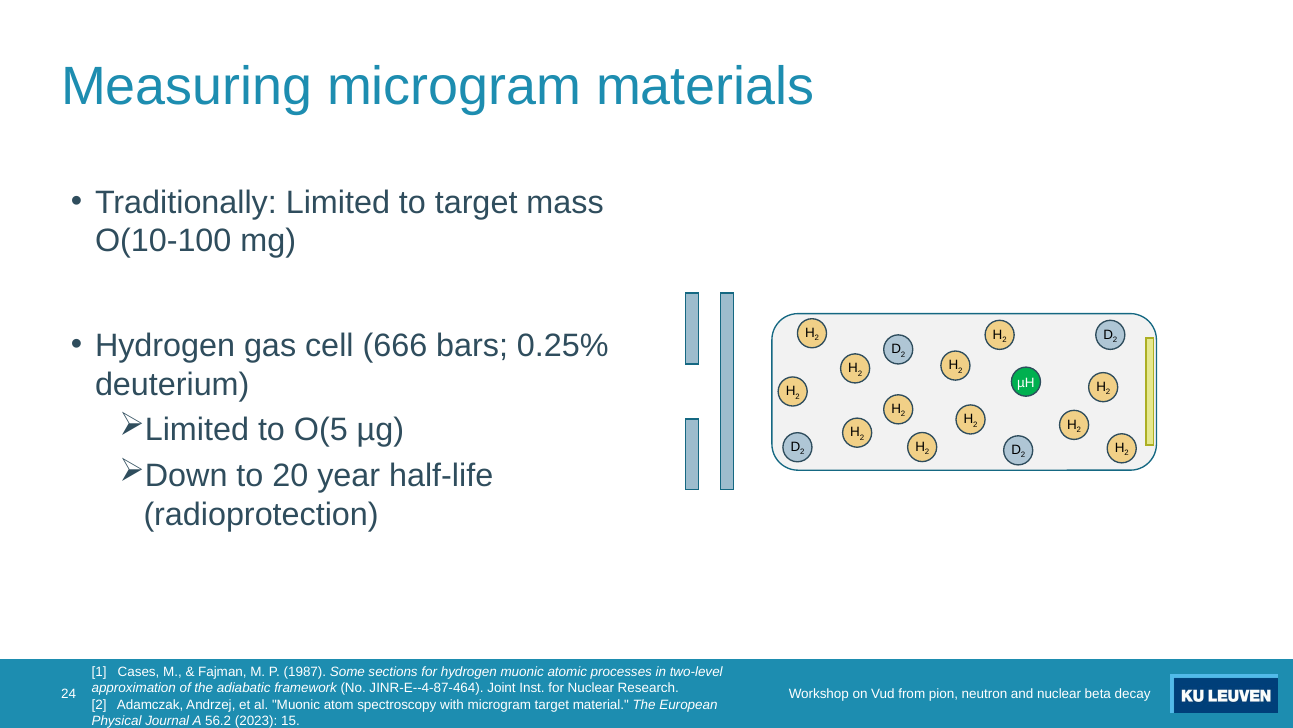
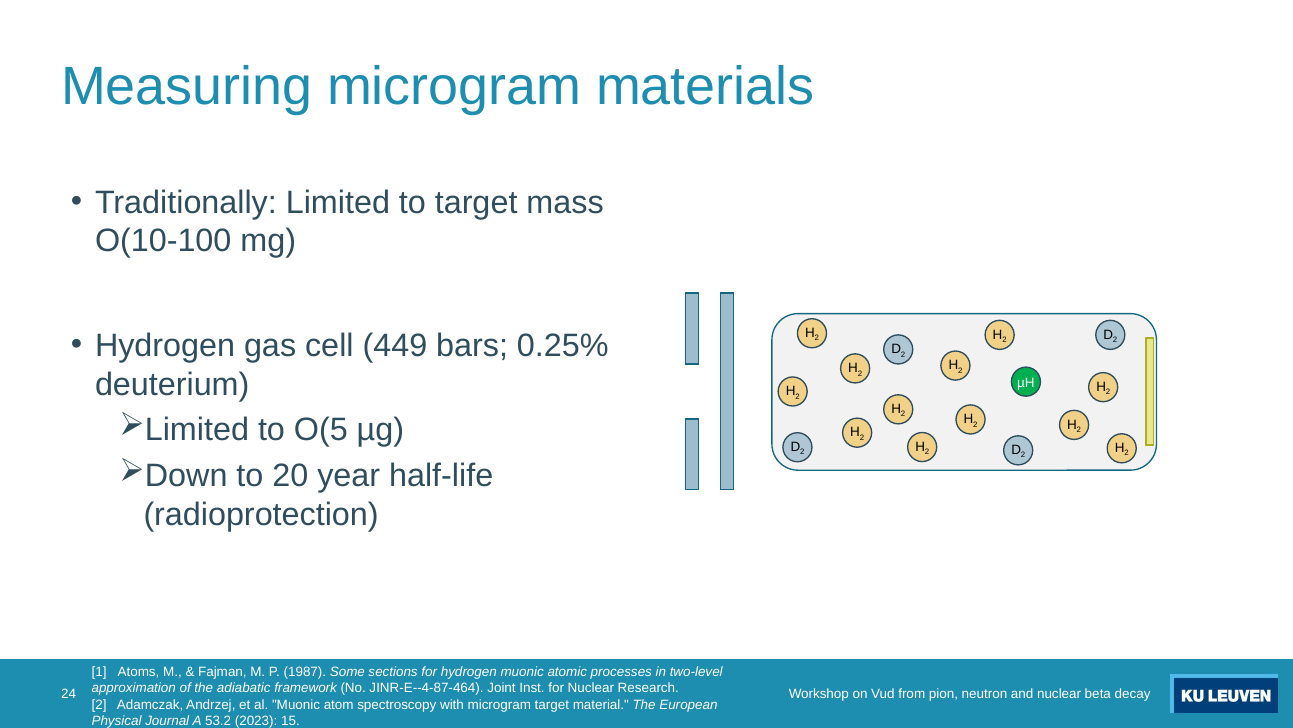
666: 666 -> 449 (395, 345)
Cases: Cases -> Atoms (139, 672)
56.2: 56.2 -> 53.2 (218, 720)
